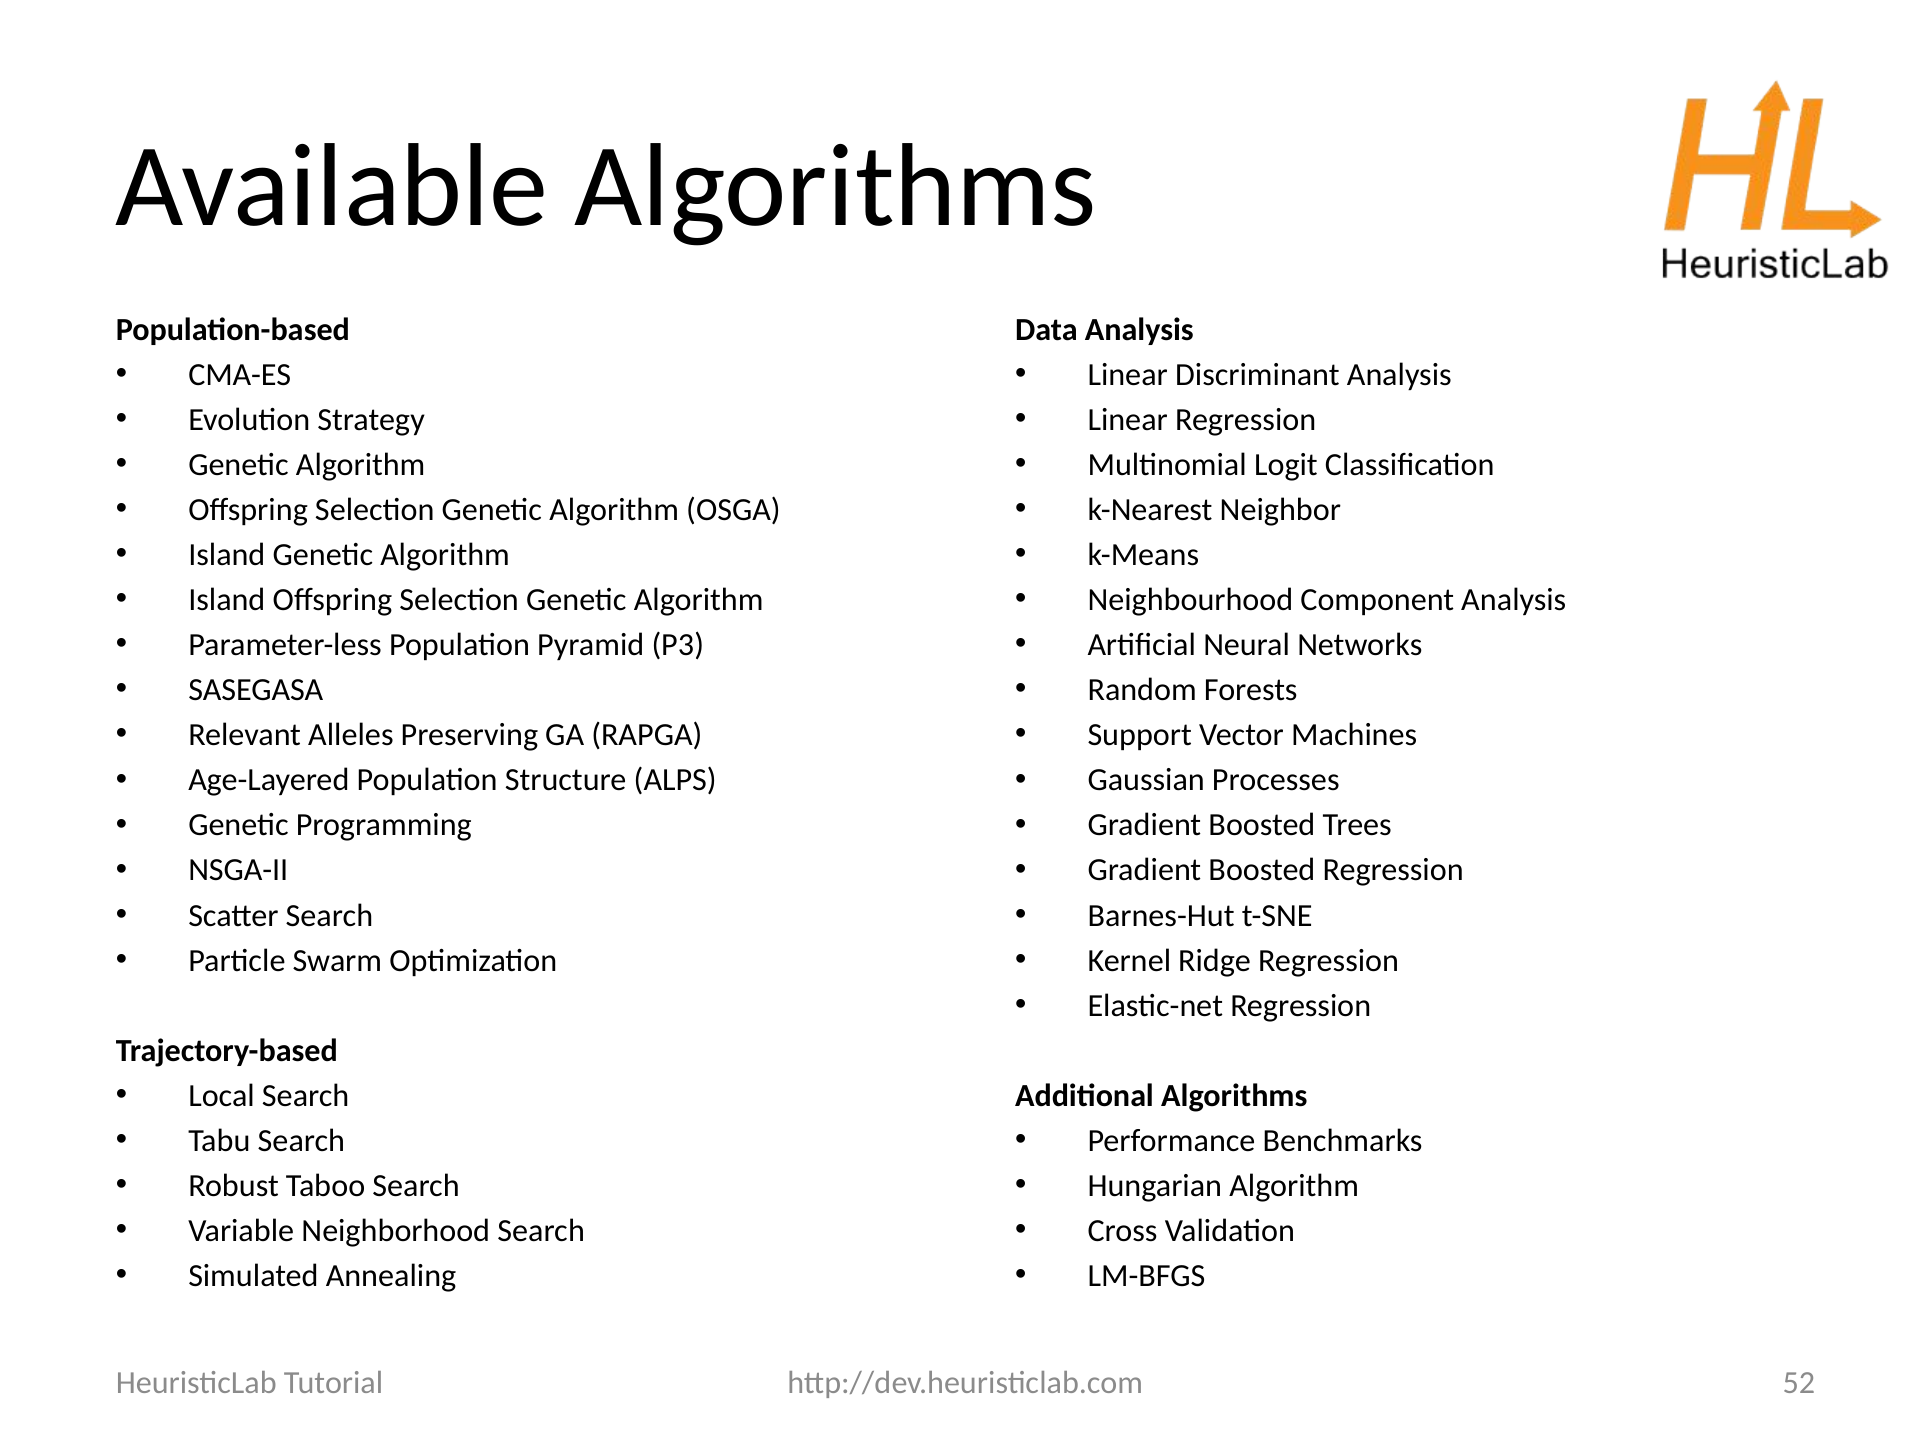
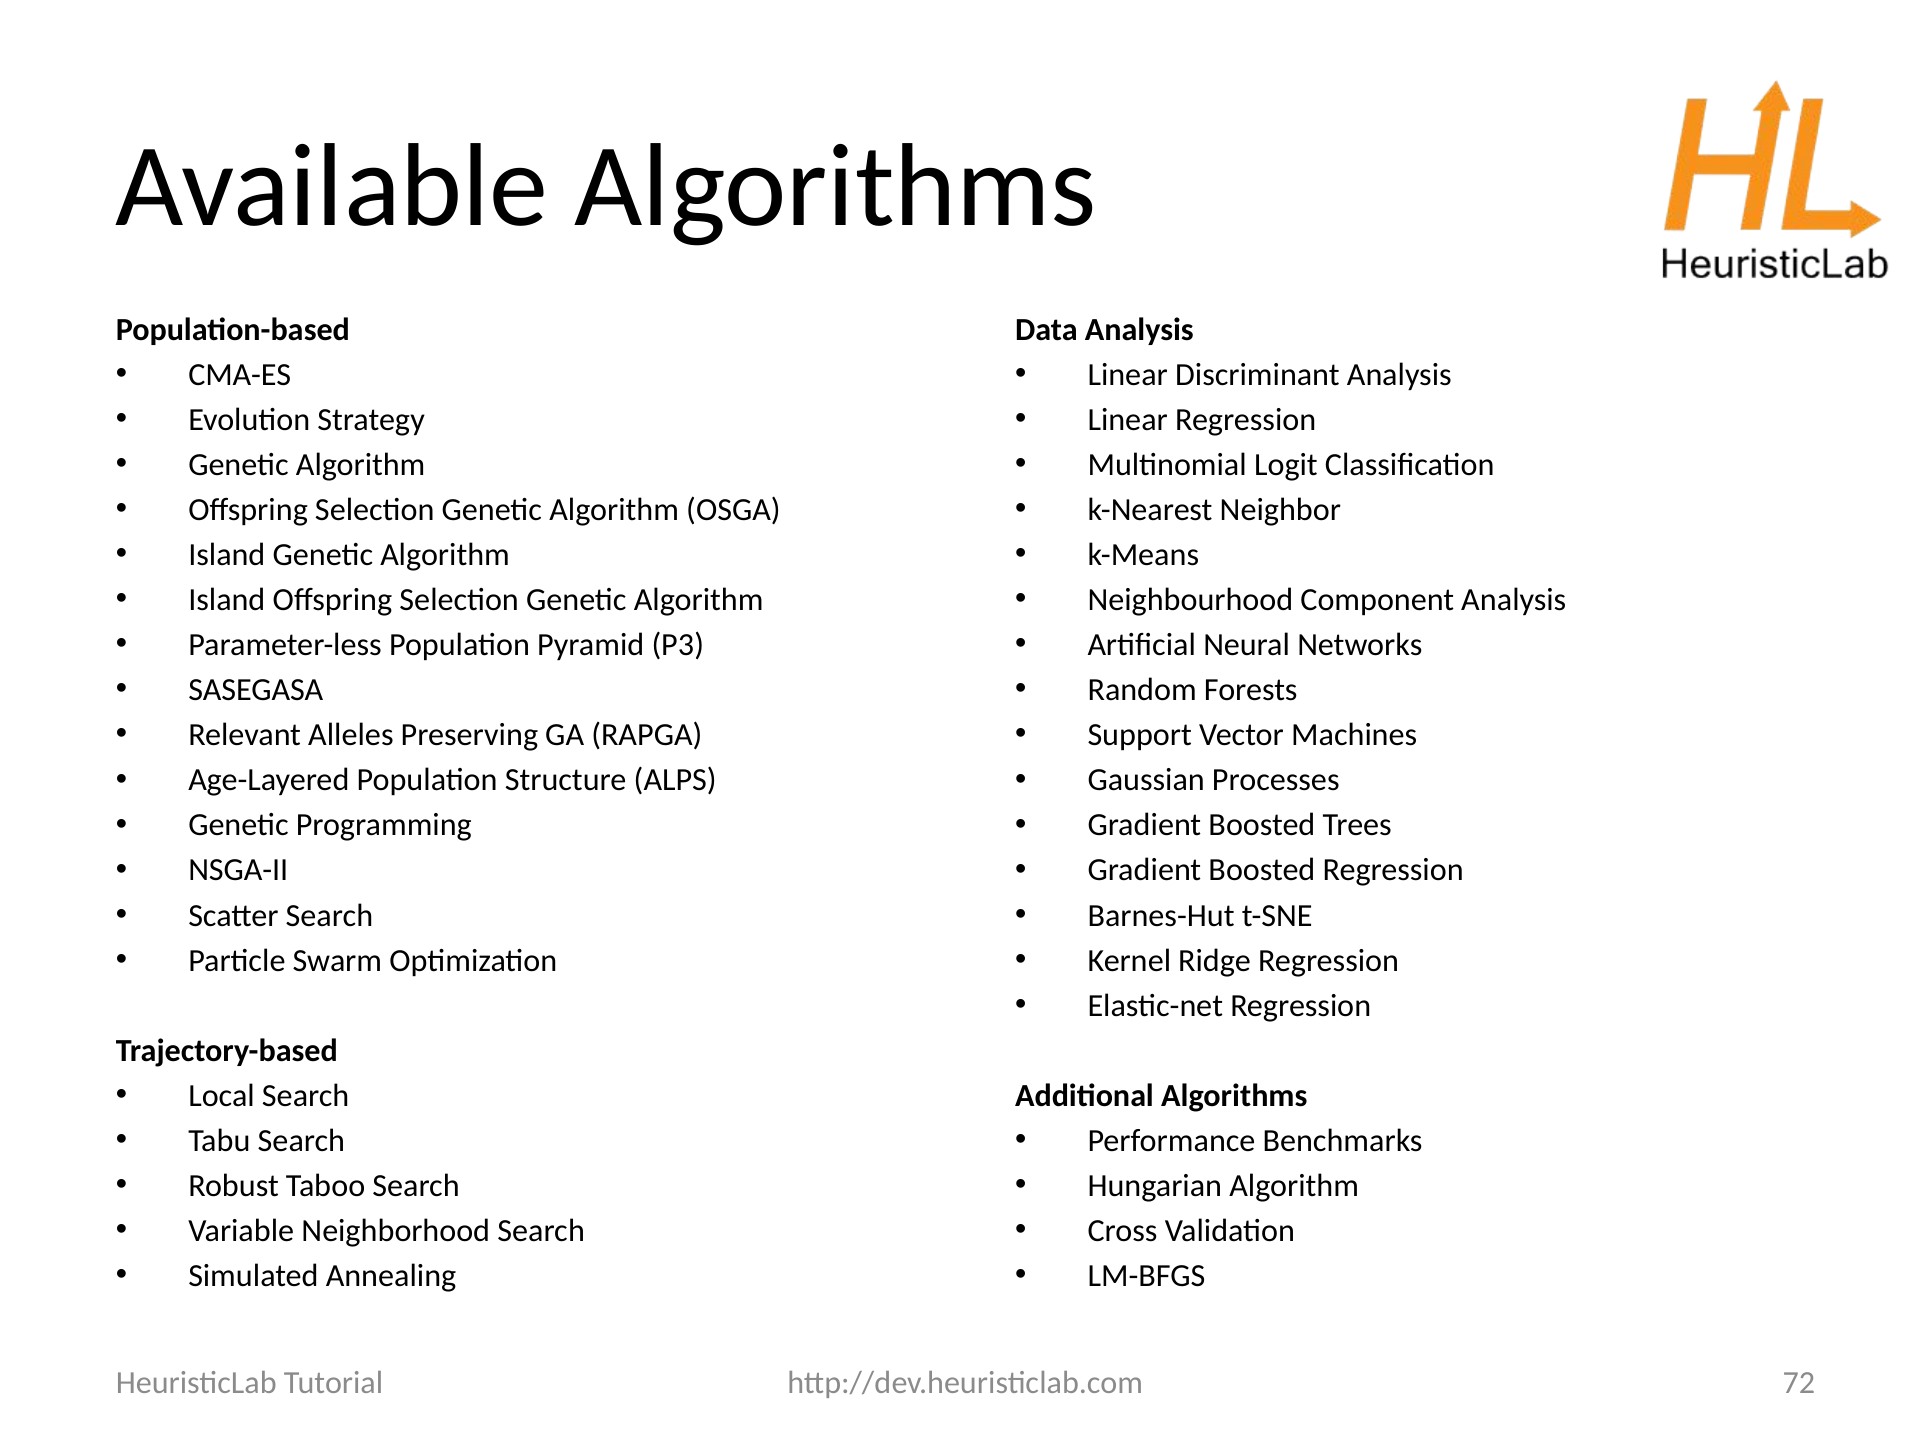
52: 52 -> 72 (1799, 1383)
